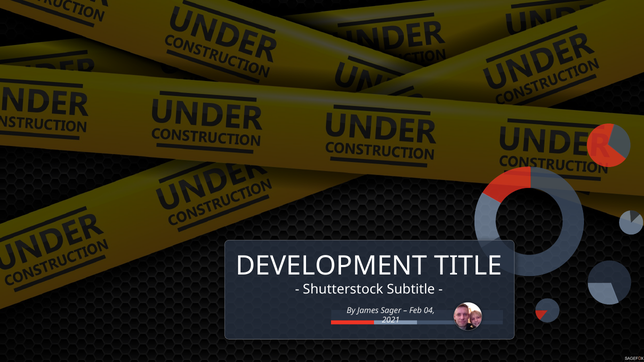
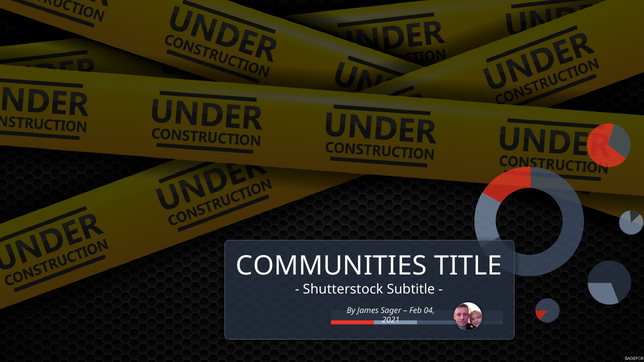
DEVELOPMENT: DEVELOPMENT -> COMMUNITIES (331, 266)
